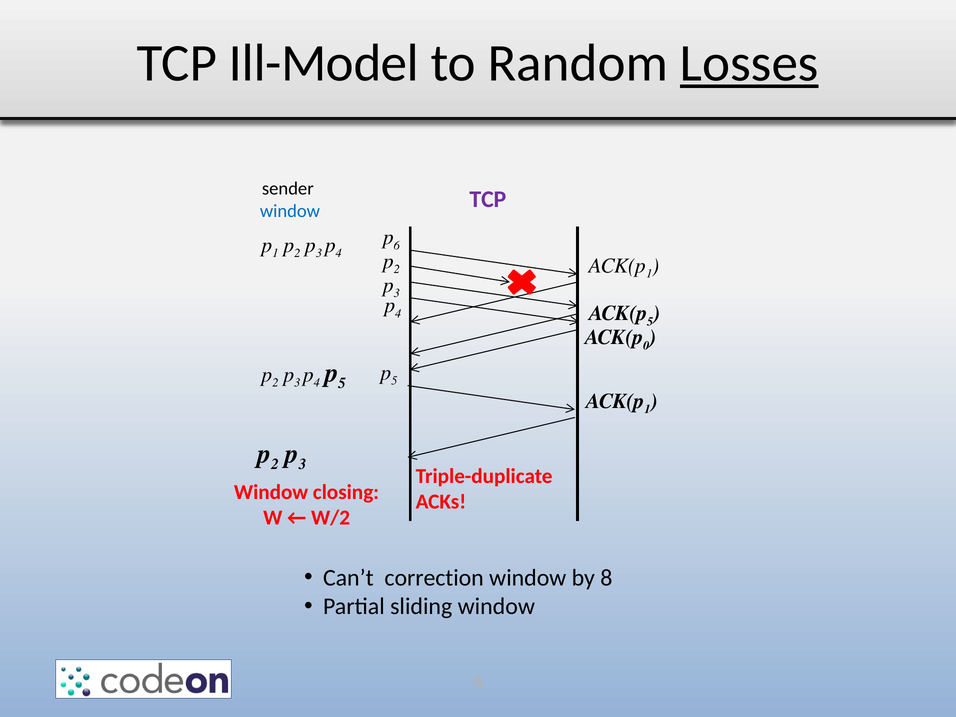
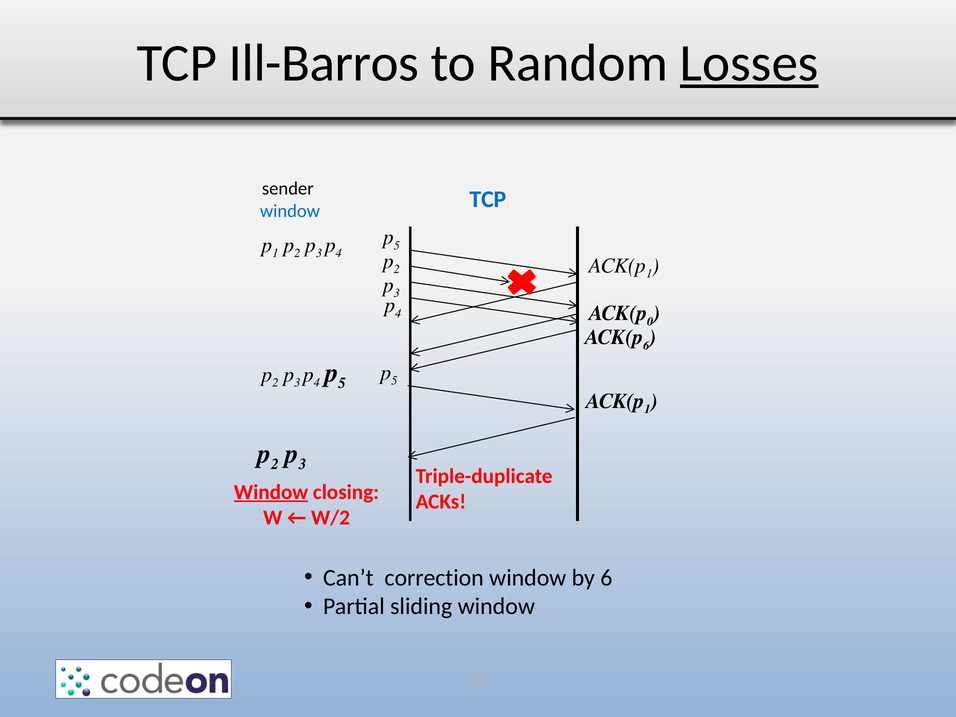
Ill-Model: Ill-Model -> Ill-Barros (324, 63)
TCP colour: purple -> blue (488, 199)
6: 6 -> 5 (397, 245)
5: 5 -> 0 (650, 322)
0: 0 -> 6 (646, 346)
Window underline: none -> present (271, 492)
by 8: 8 -> 6 (606, 578)
